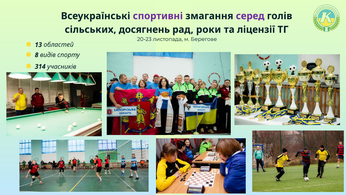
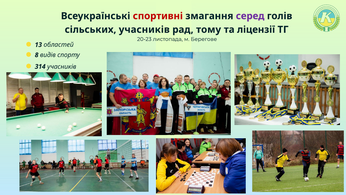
спортивні colour: purple -> red (158, 16)
сільських досягнень: досягнень -> учасників (144, 30)
роки: роки -> тому (209, 30)
